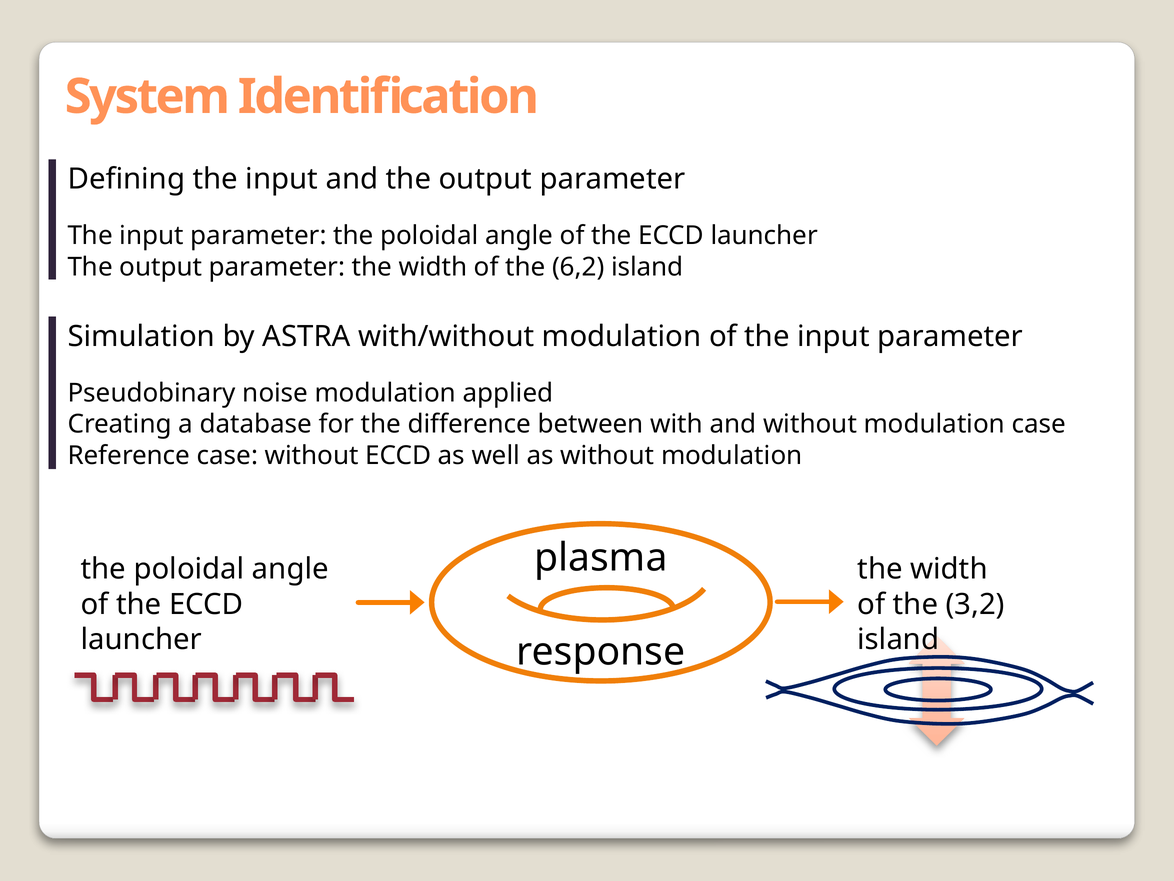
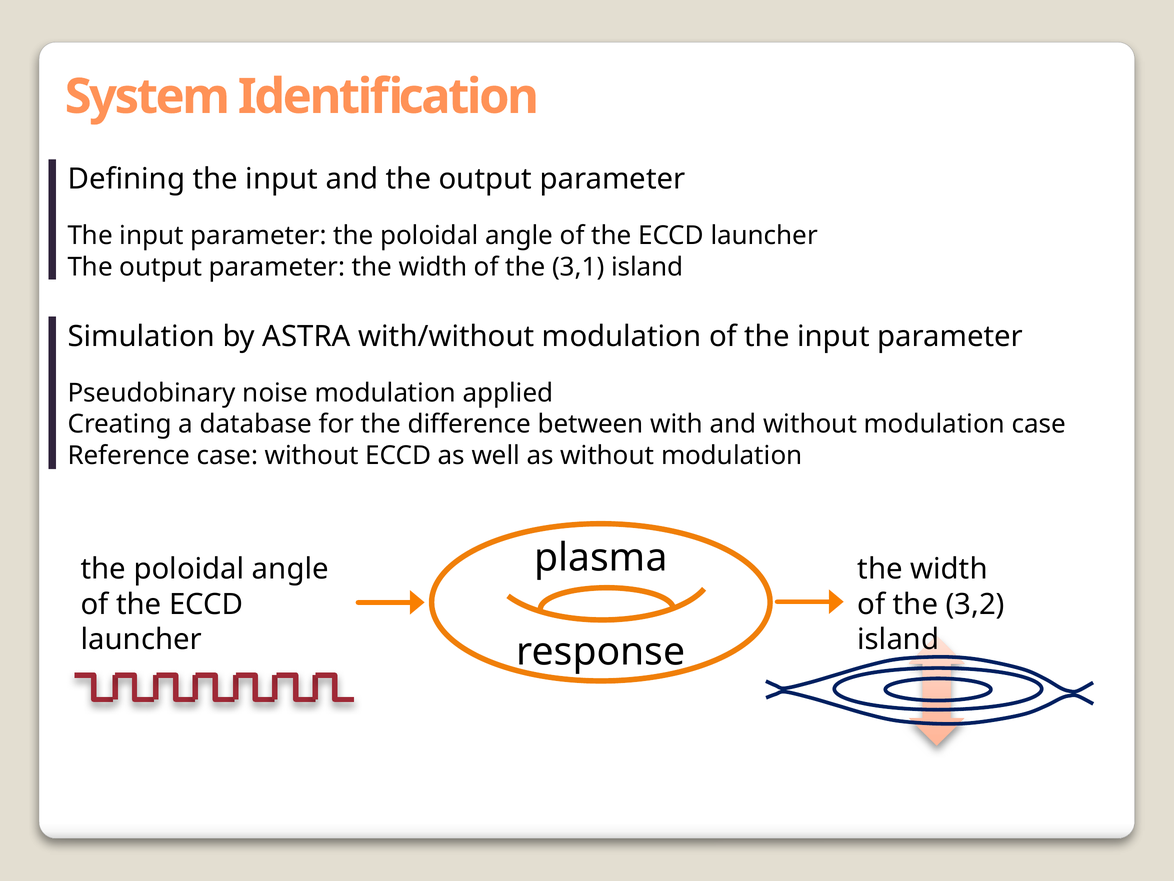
6,2: 6,2 -> 3,1 (578, 267)
